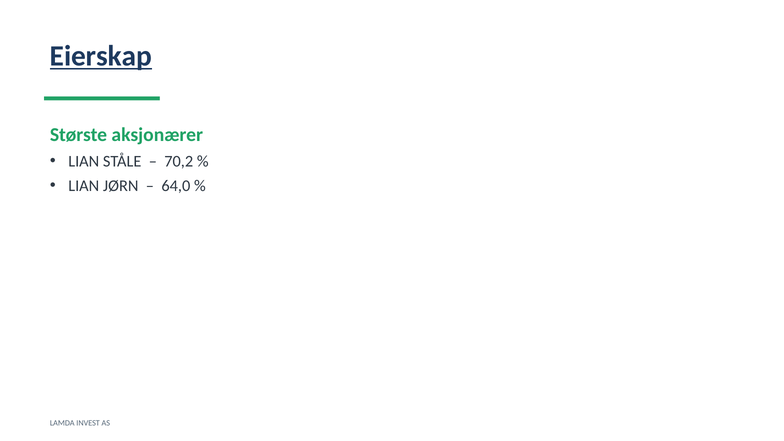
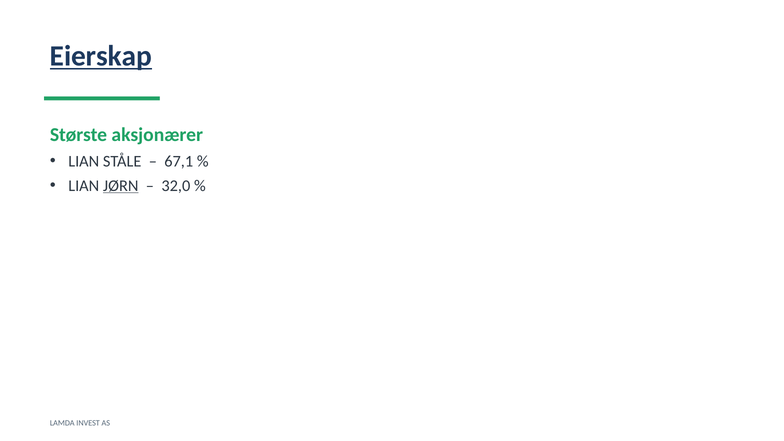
70,2: 70,2 -> 67,1 (179, 161)
JØRN underline: none -> present (121, 186)
64,0: 64,0 -> 32,0 (176, 186)
